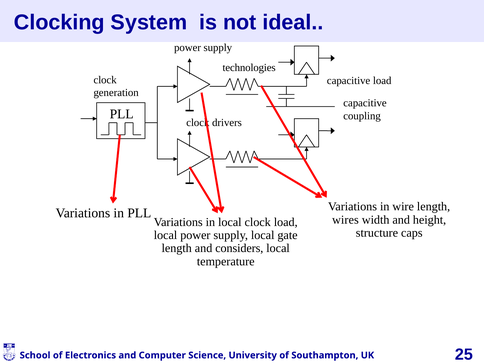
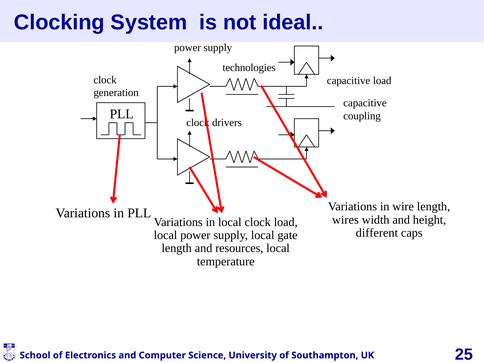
structure: structure -> different (377, 233)
considers: considers -> resources (239, 248)
